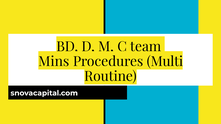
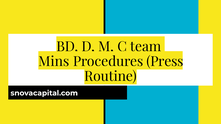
Multi: Multi -> Press (165, 62)
